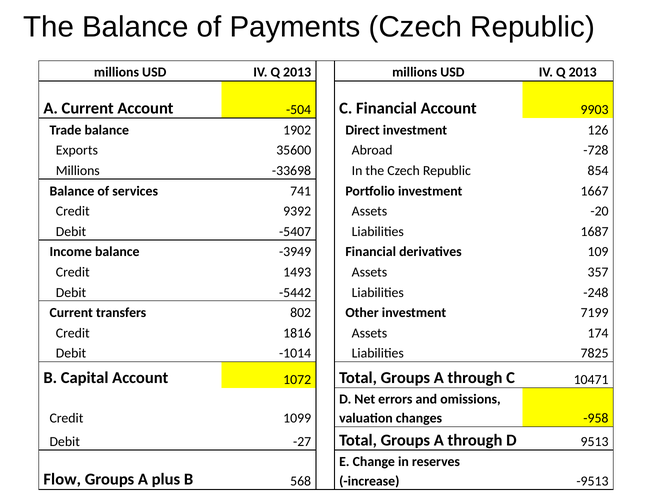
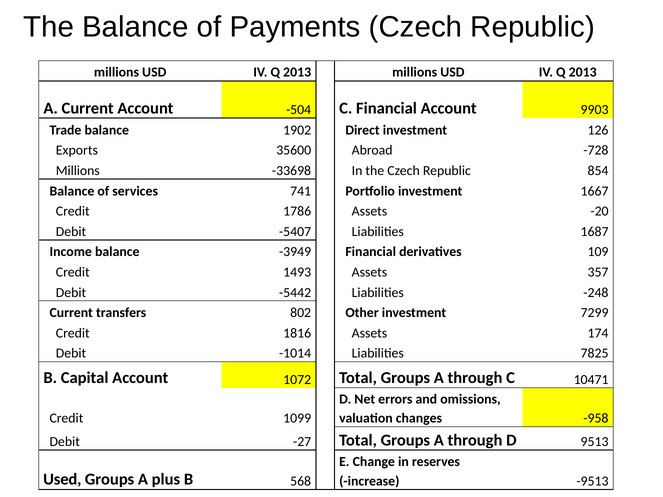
9392: 9392 -> 1786 (297, 211)
7199: 7199 -> 7299 (595, 313)
Flow: Flow -> Used (62, 480)
